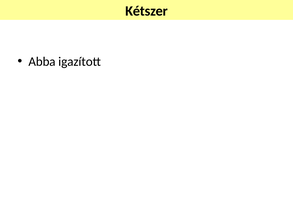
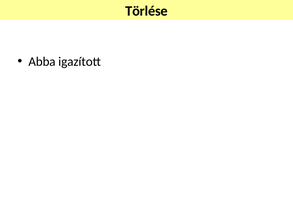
Kétszer: Kétszer -> Törlése (147, 11)
